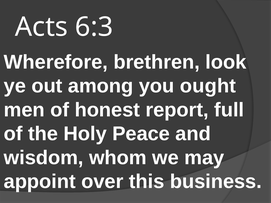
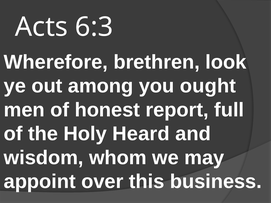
Peace: Peace -> Heard (141, 134)
